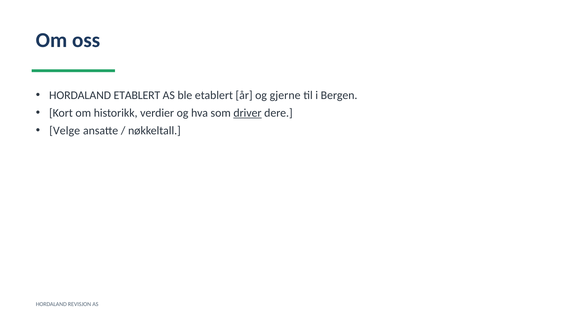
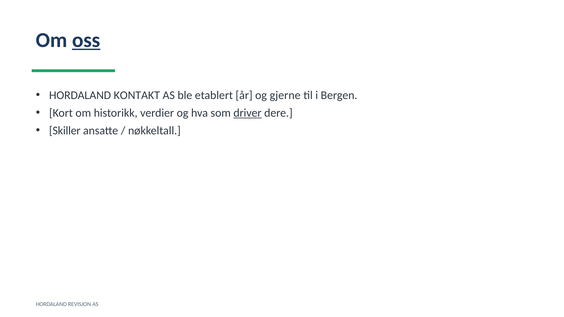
oss underline: none -> present (86, 40)
HORDALAND ETABLERT: ETABLERT -> KONTAKT (137, 96)
Velge: Velge -> Skiller (65, 131)
